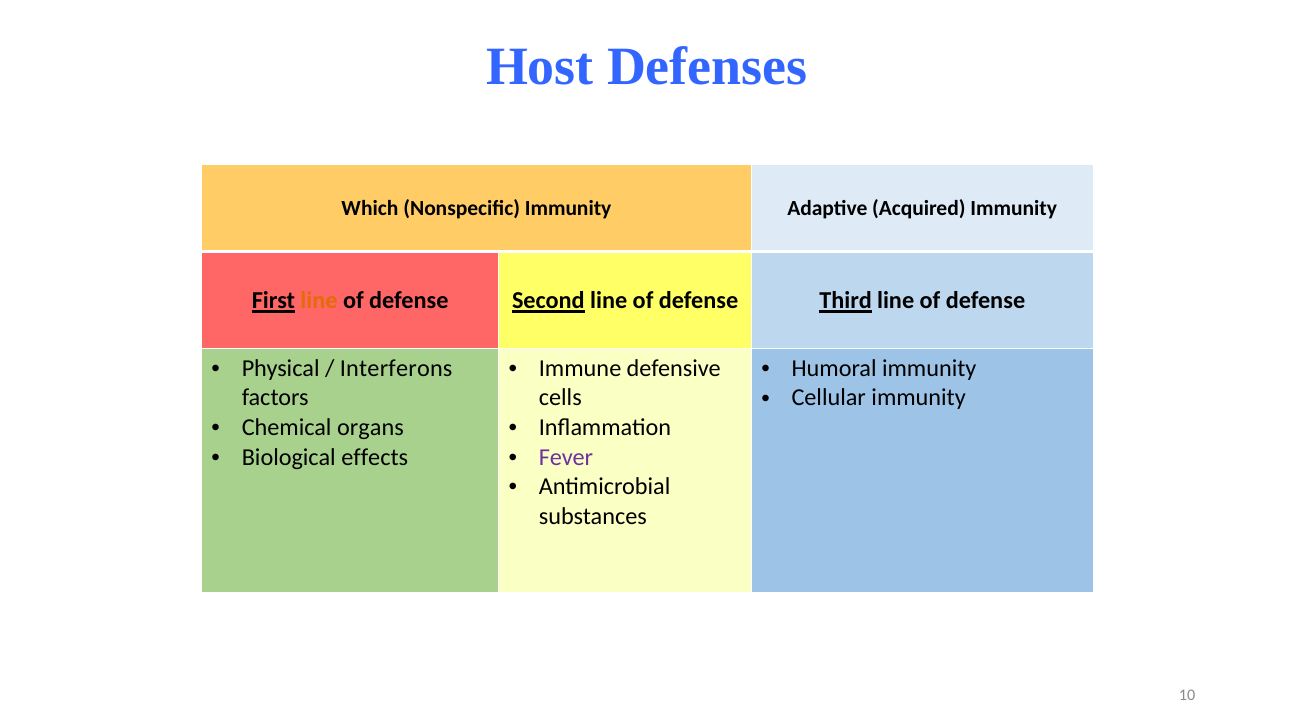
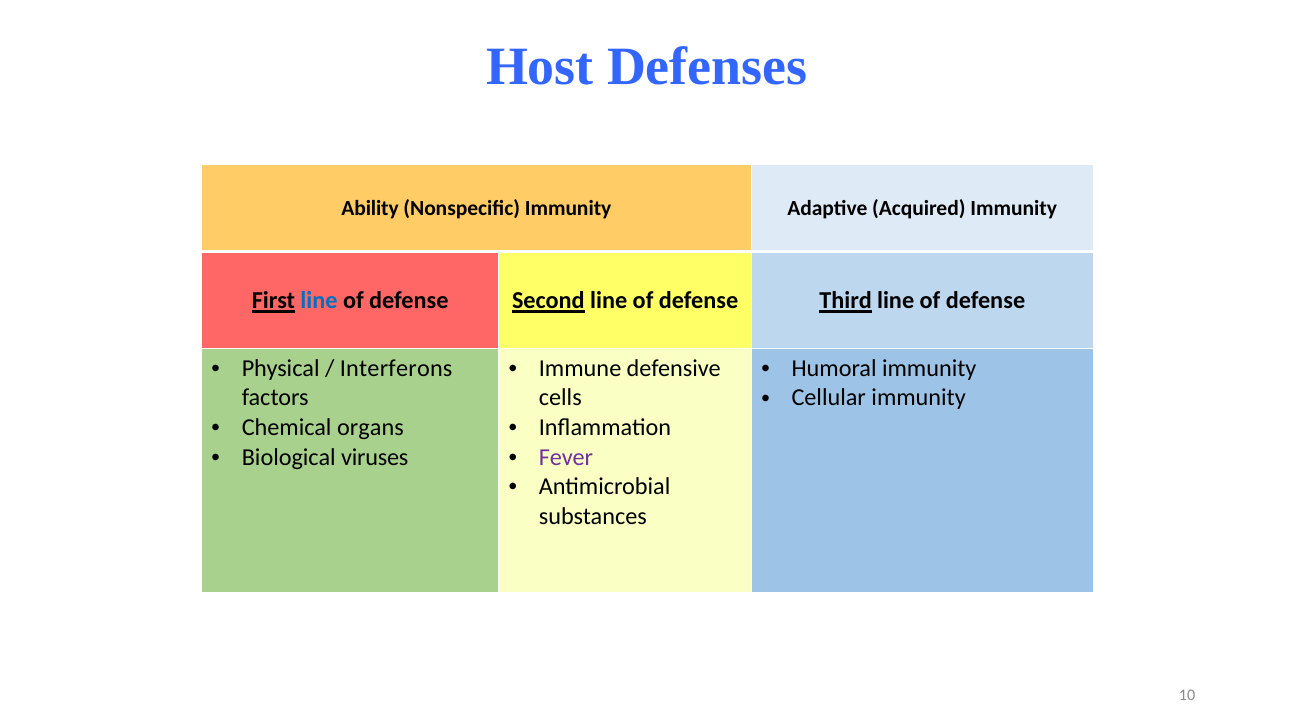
Which: Which -> Ability (370, 209)
line colour: orange -> blue (319, 301)
effects: effects -> viruses (375, 457)
